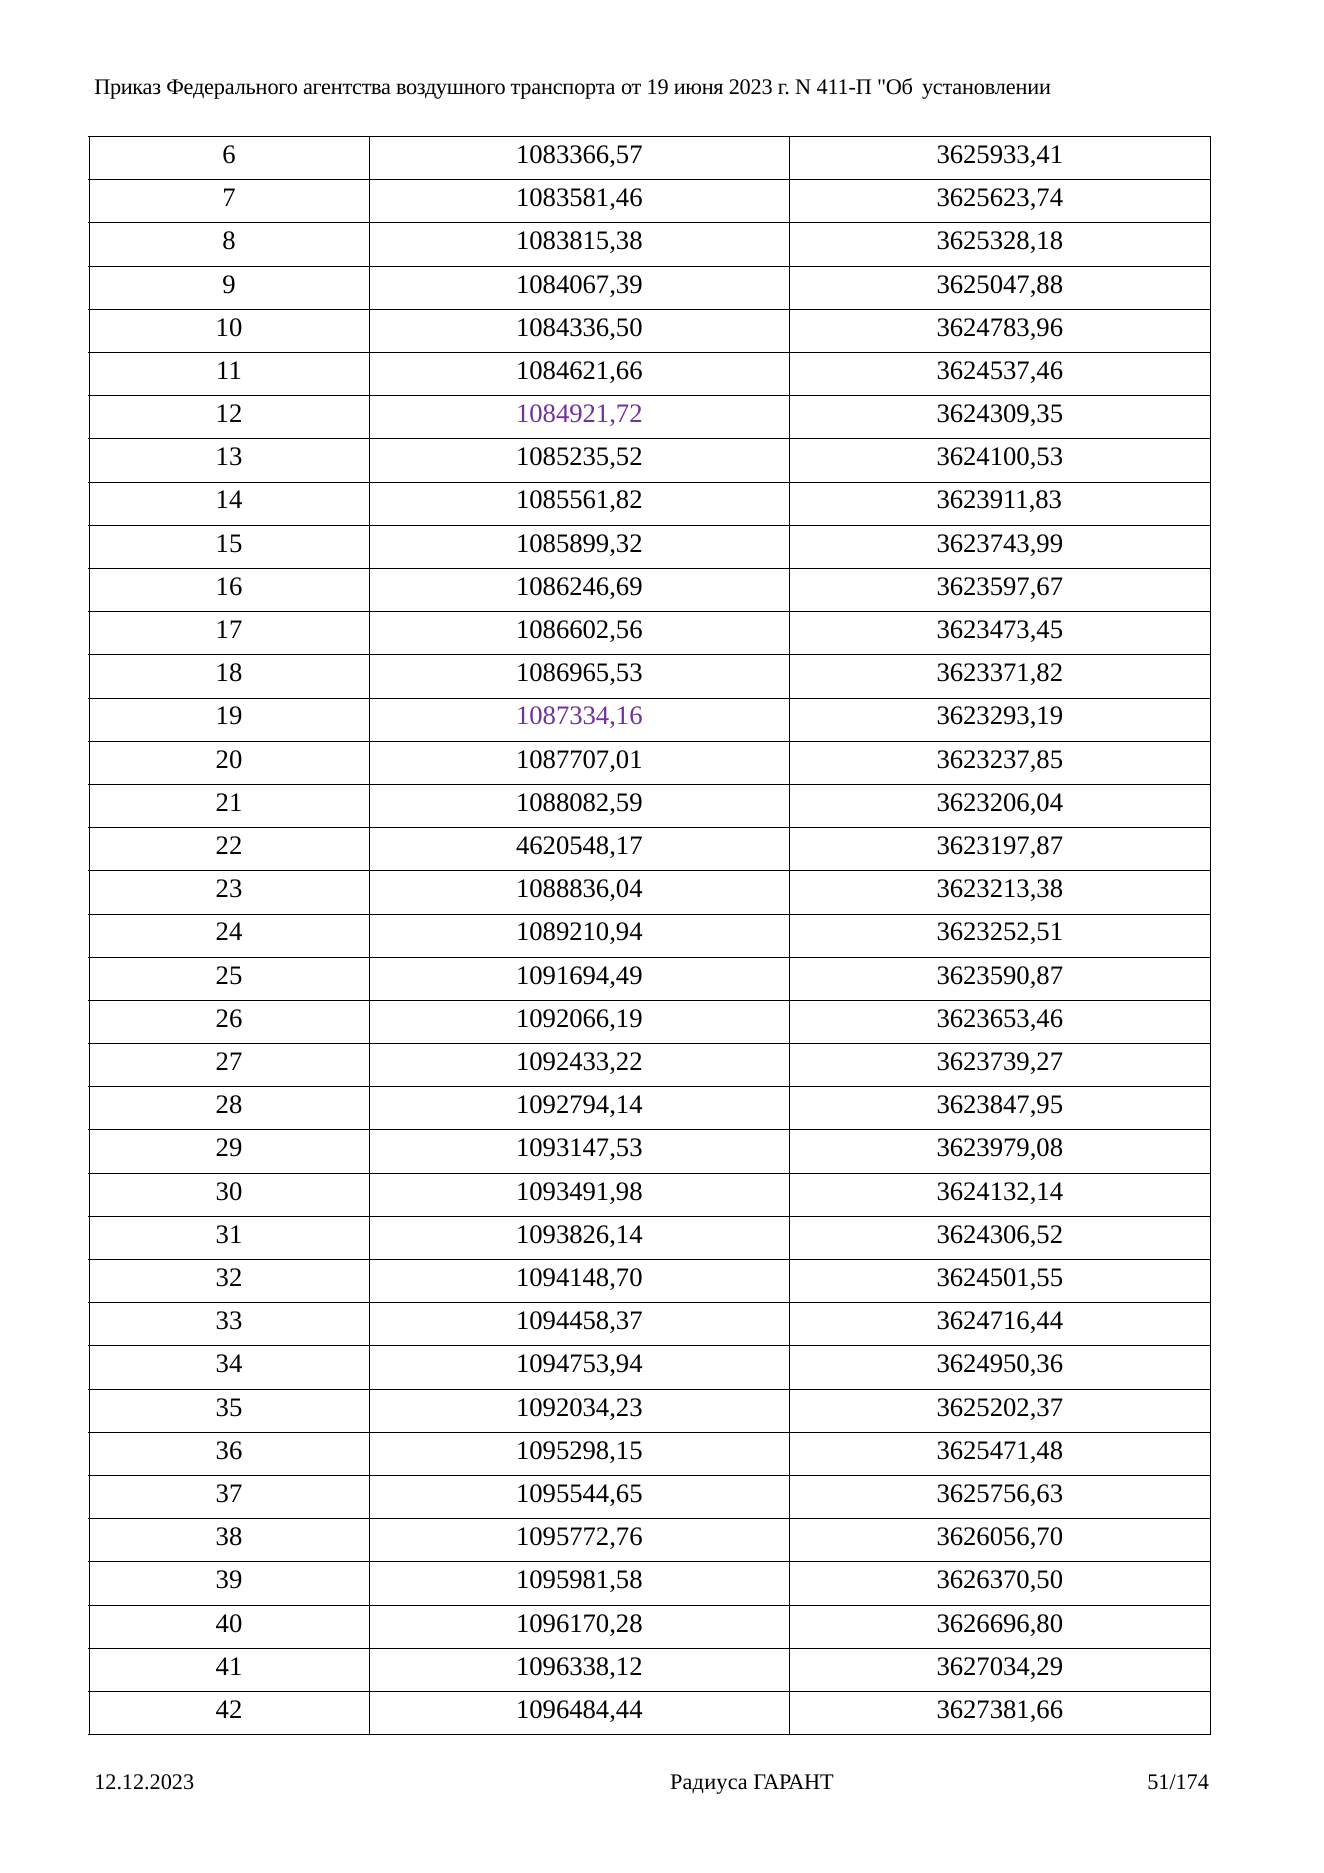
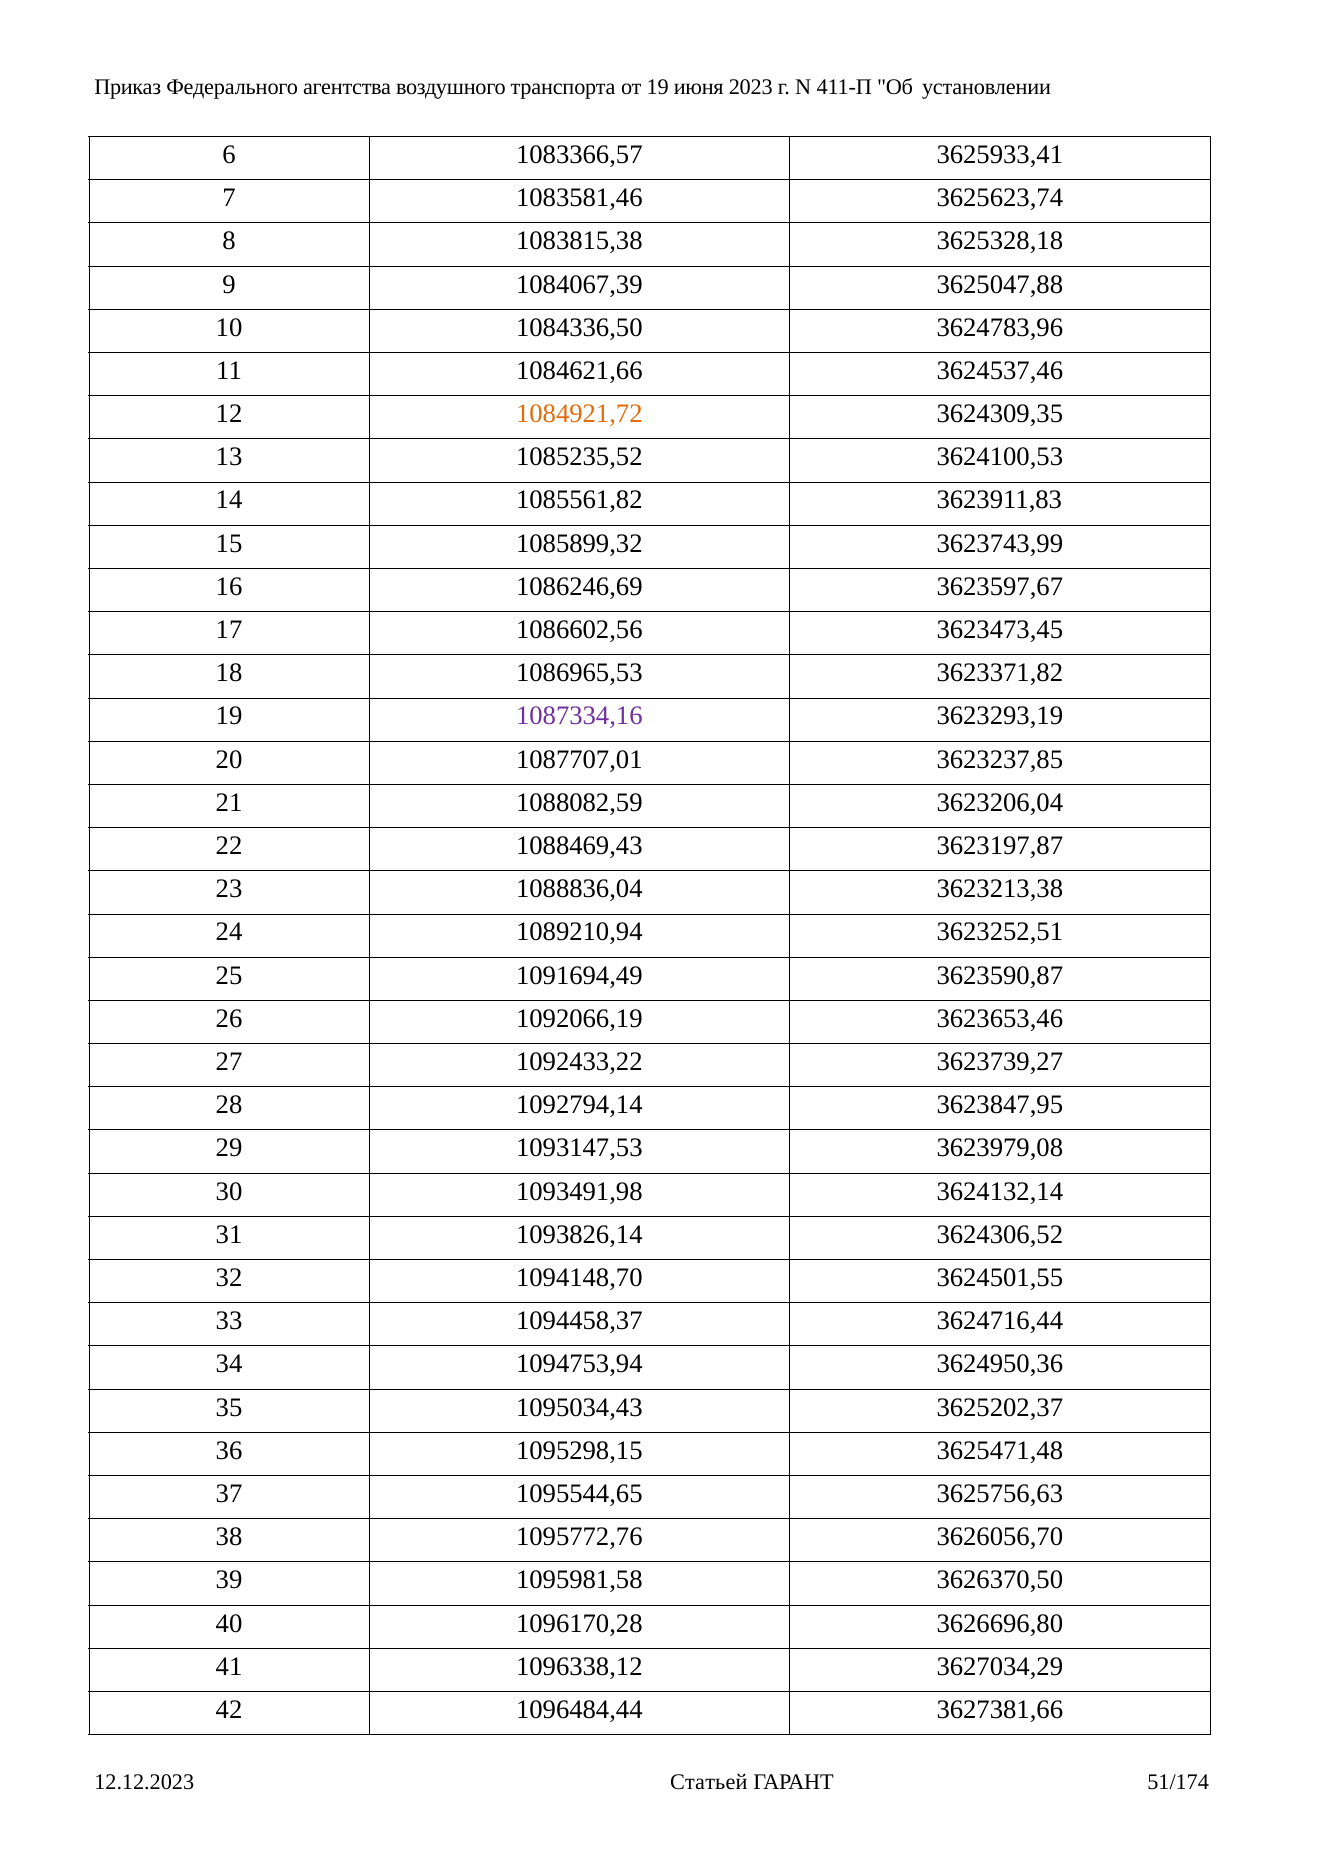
1084921,72 colour: purple -> orange (579, 414)
4620548,17: 4620548,17 -> 1088469,43 (579, 846)
1092034,23: 1092034,23 -> 1095034,43 (579, 1408)
Радиуса: Радиуса -> Статьей (709, 1782)
